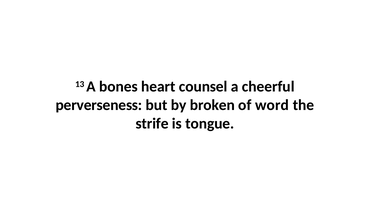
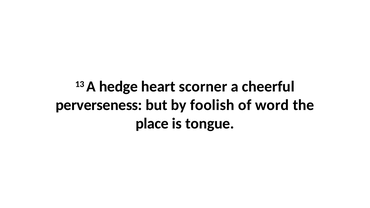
bones: bones -> hedge (118, 87)
counsel: counsel -> scorner (203, 87)
broken: broken -> foolish (212, 105)
strife: strife -> place (152, 124)
